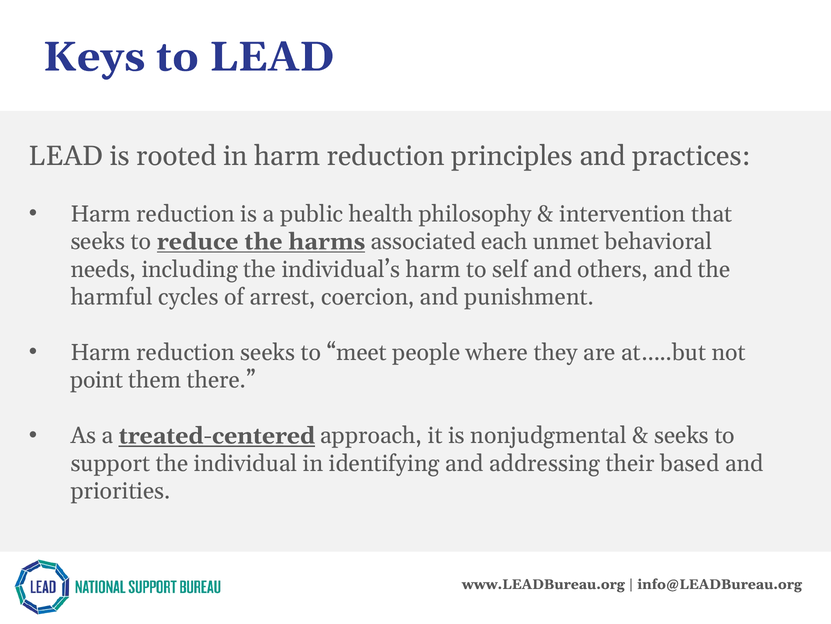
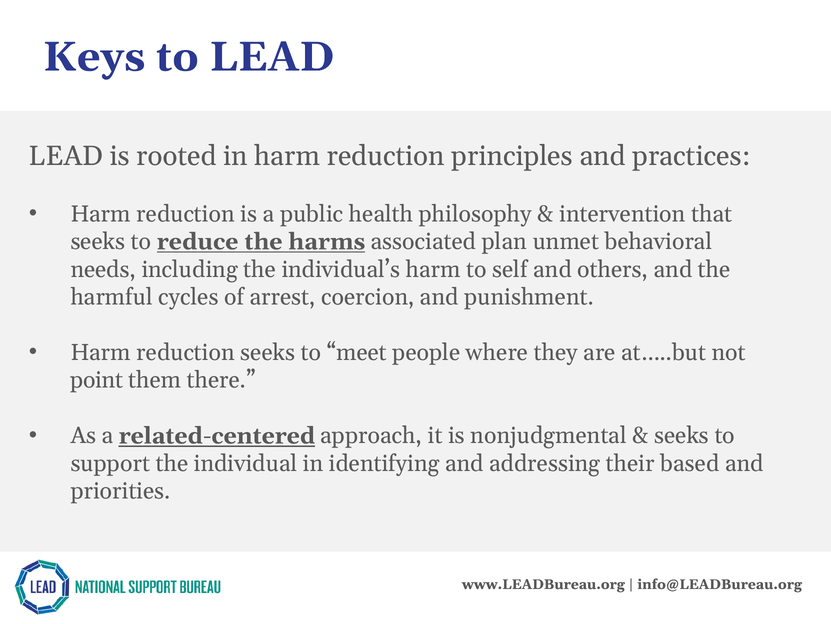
each: each -> plan (504, 241)
treated-centered: treated-centered -> related-centered (217, 435)
